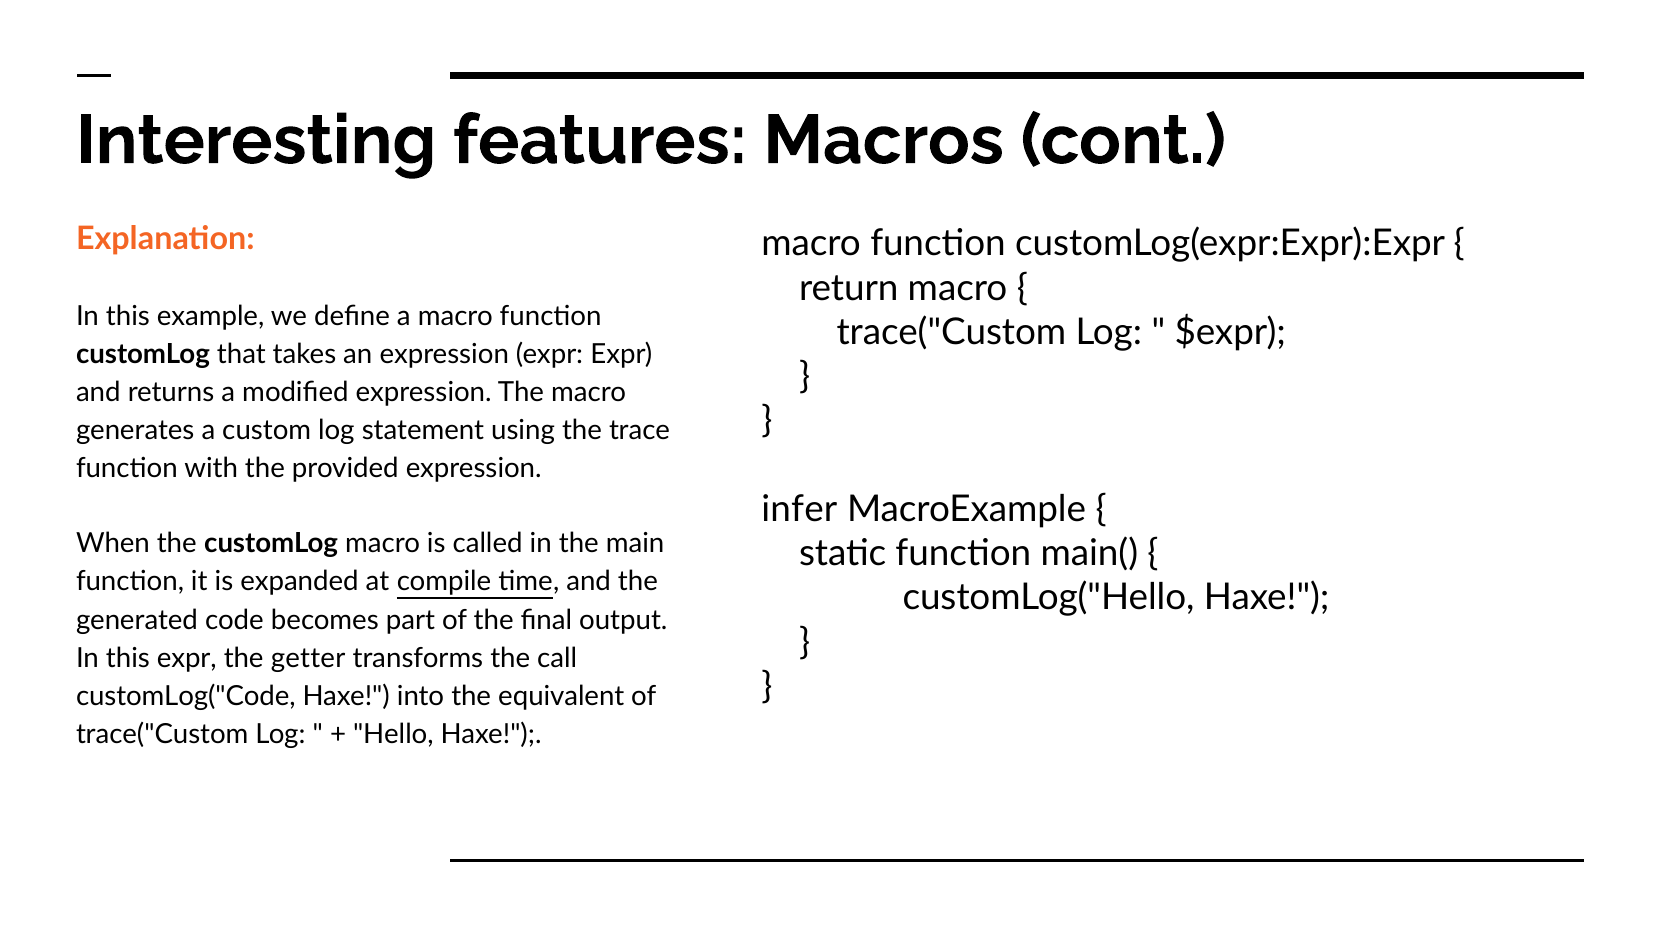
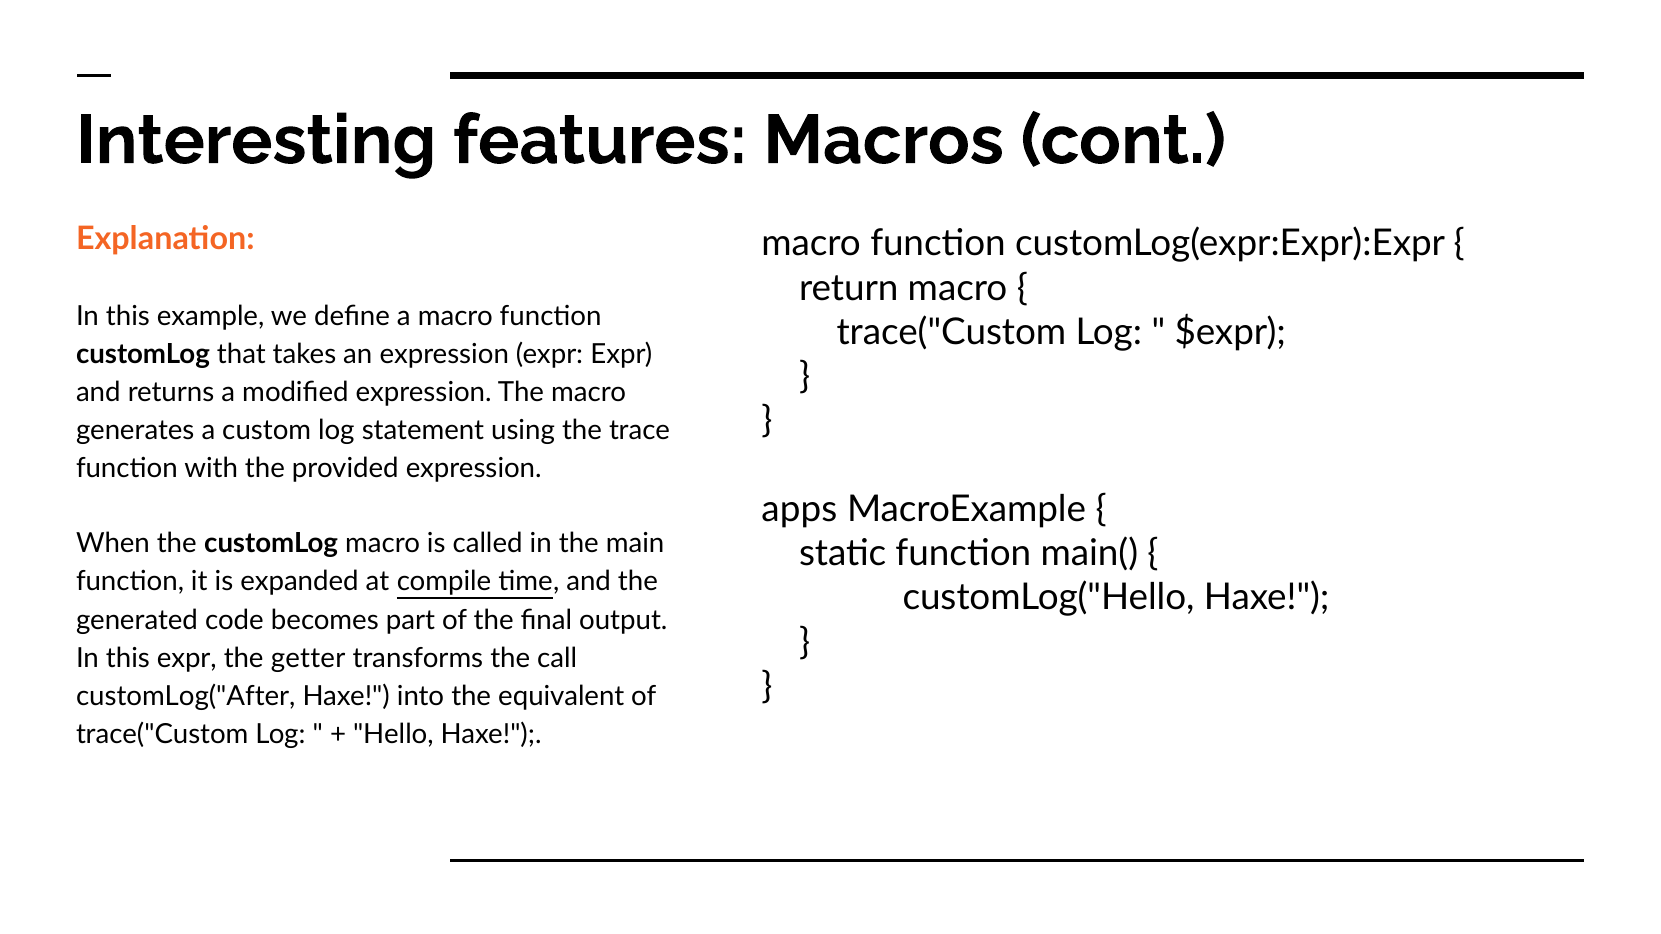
infer: infer -> apps (799, 509)
customLog("Code: customLog("Code -> customLog("After (186, 697)
